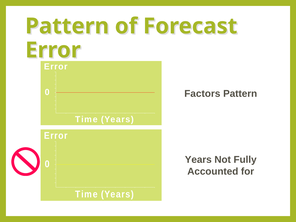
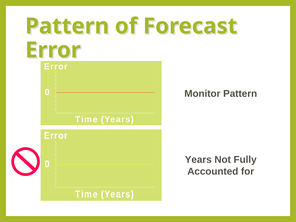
Factors: Factors -> Monitor (202, 94)
